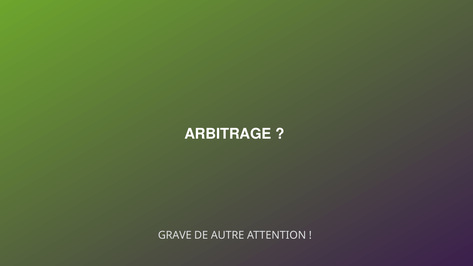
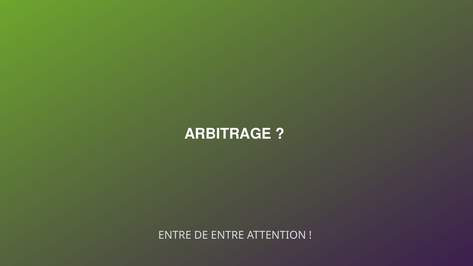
GRAVE: GRAVE -> ENTRE (175, 235)
DE AUTRE: AUTRE -> ENTRE (227, 235)
